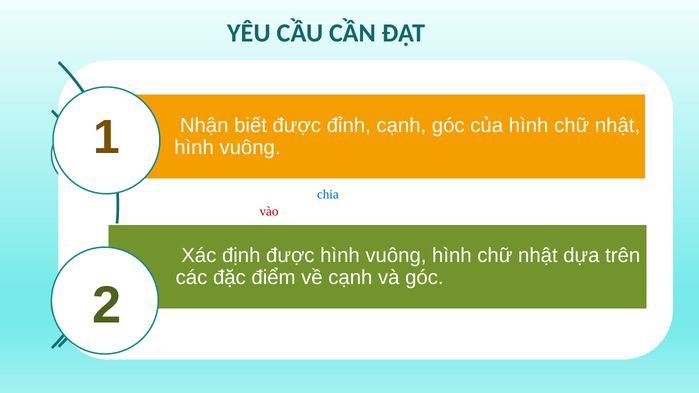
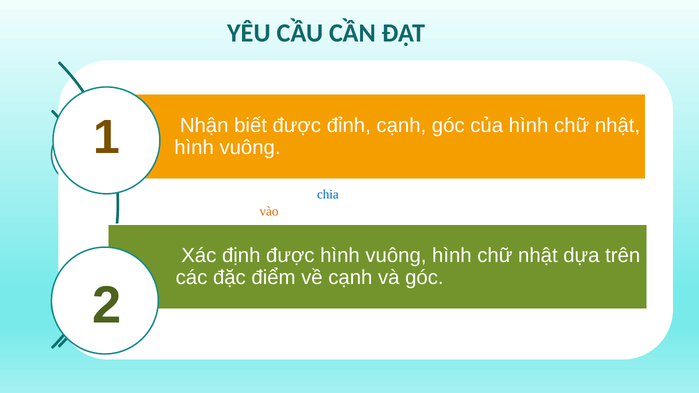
vào colour: red -> orange (269, 212)
